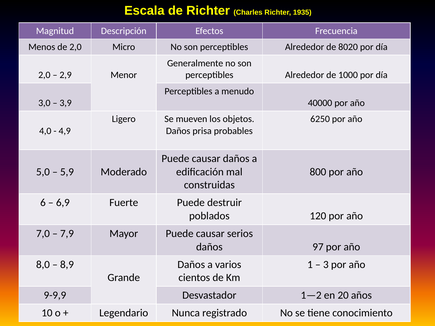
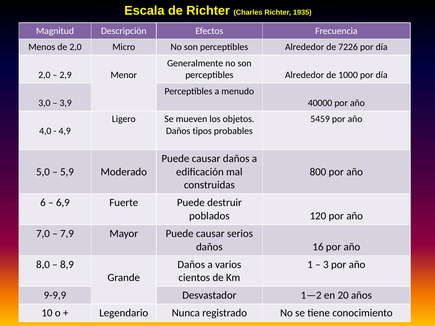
8020: 8020 -> 7226 (348, 47)
6250: 6250 -> 5459 (320, 119)
prisa: prisa -> tipos (202, 131)
97: 97 -> 16 (318, 247)
